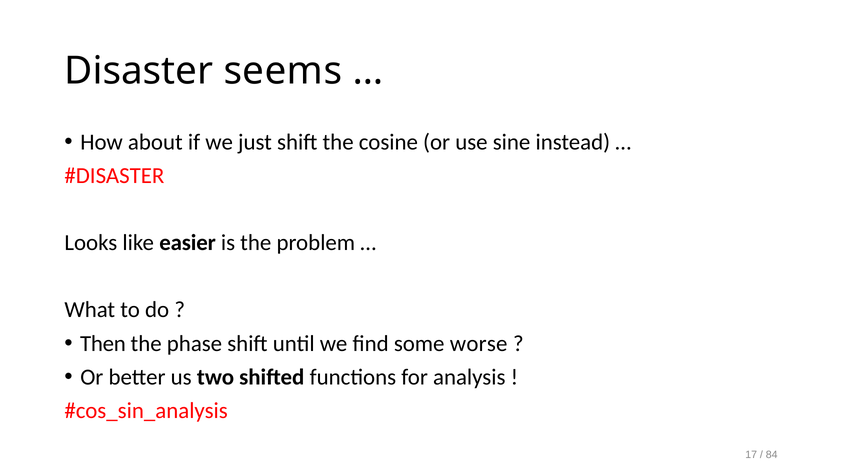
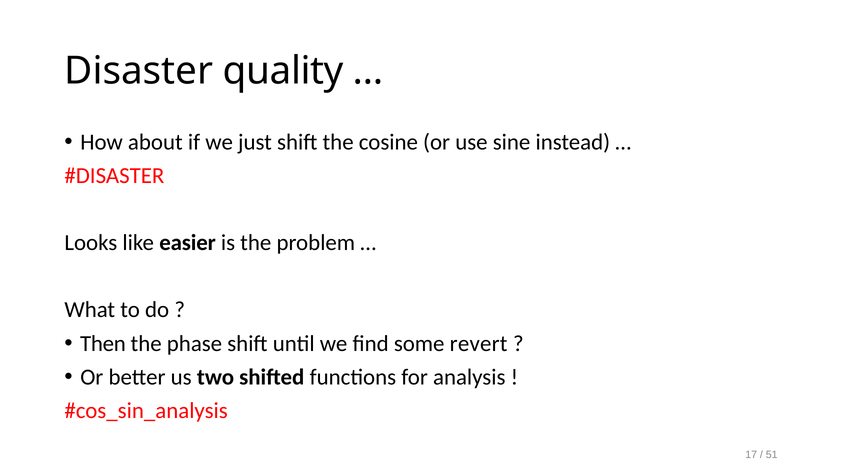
seems: seems -> quality (283, 71)
worse: worse -> revert (479, 343)
84: 84 -> 51 (772, 454)
